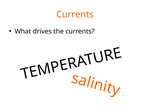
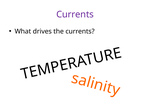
Currents colour: orange -> purple (75, 15)
